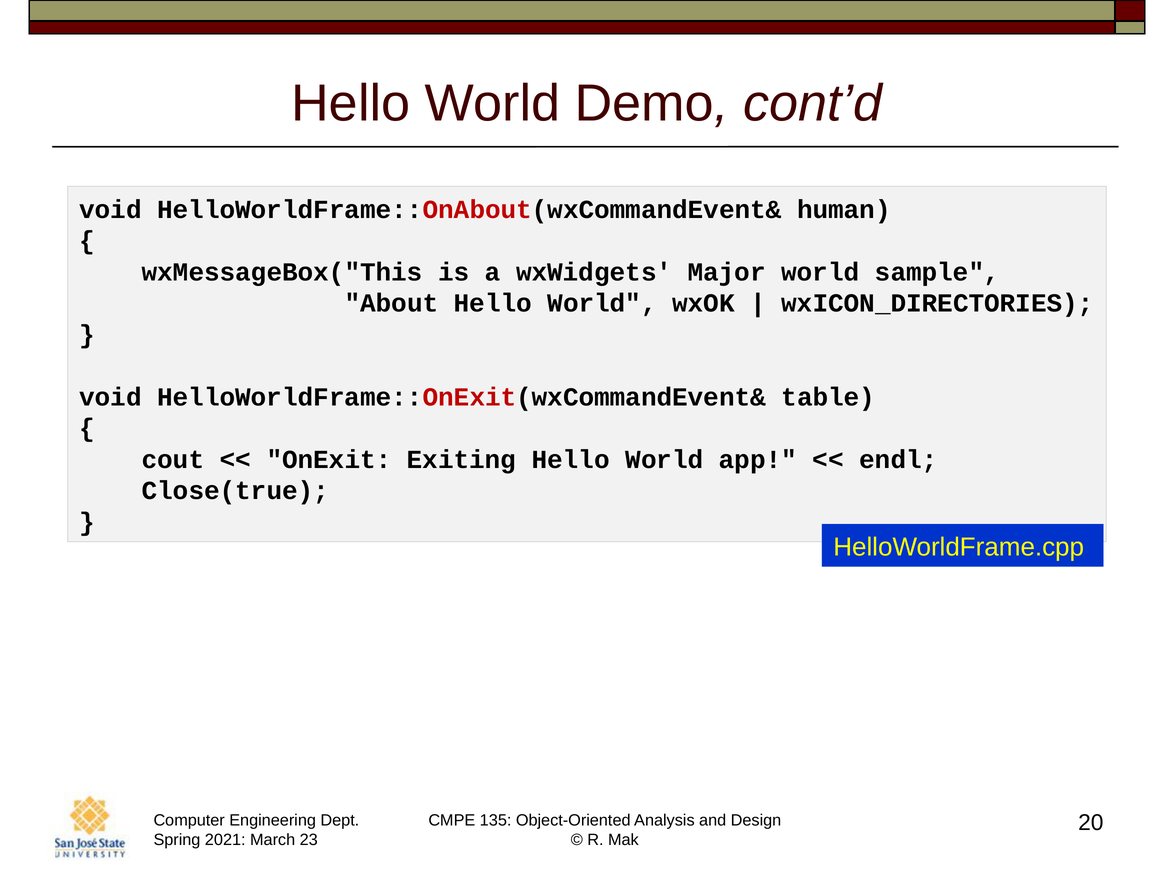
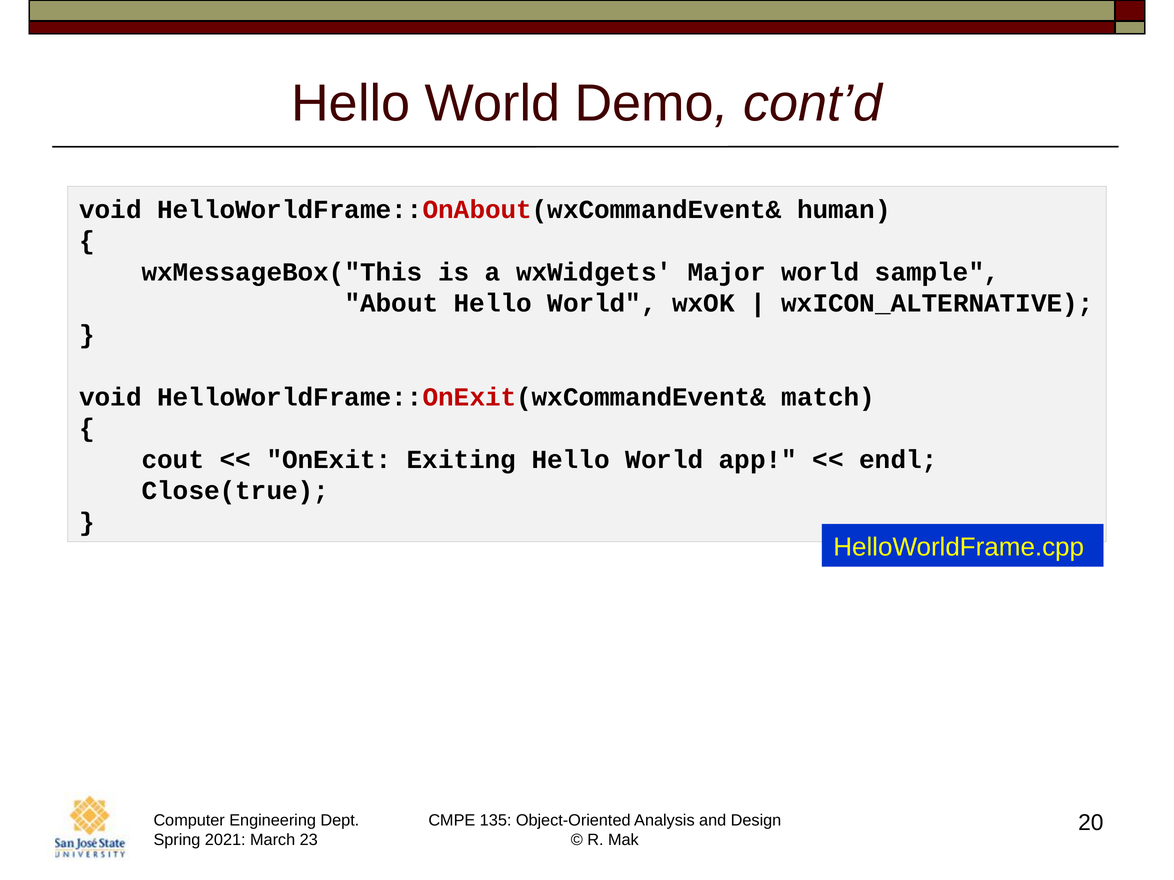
wxICON_DIRECTORIES: wxICON_DIRECTORIES -> wxICON_ALTERNATIVE (937, 303)
table: table -> match (828, 397)
